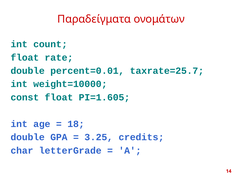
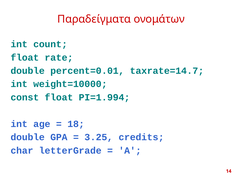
taxrate=25.7: taxrate=25.7 -> taxrate=14.7 (167, 71)
PI=1.605: PI=1.605 -> PI=1.994 (104, 97)
